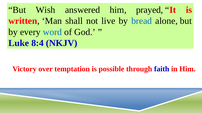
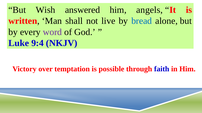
prayed: prayed -> angels (149, 10)
word colour: blue -> purple (52, 32)
8:4: 8:4 -> 9:4 (38, 43)
